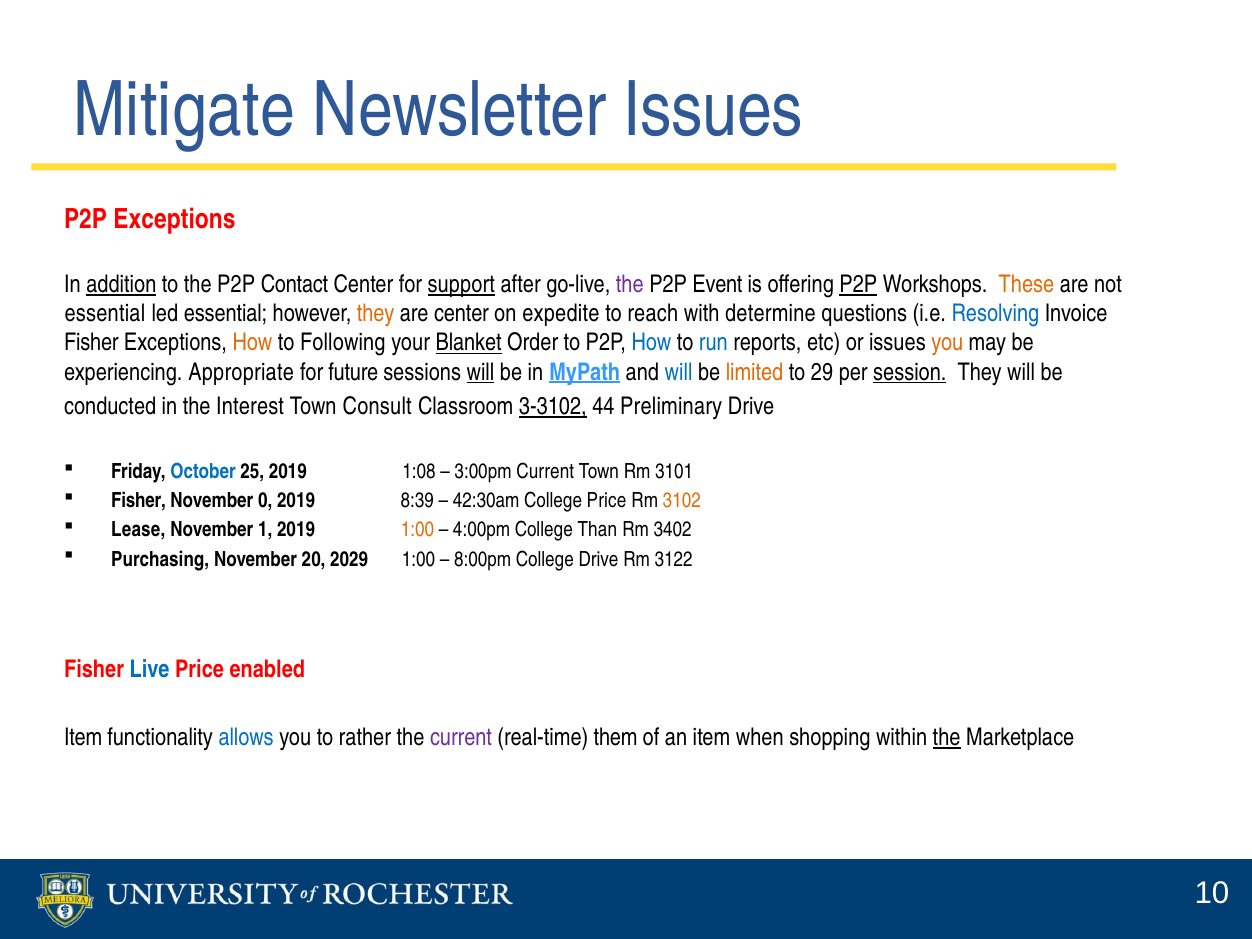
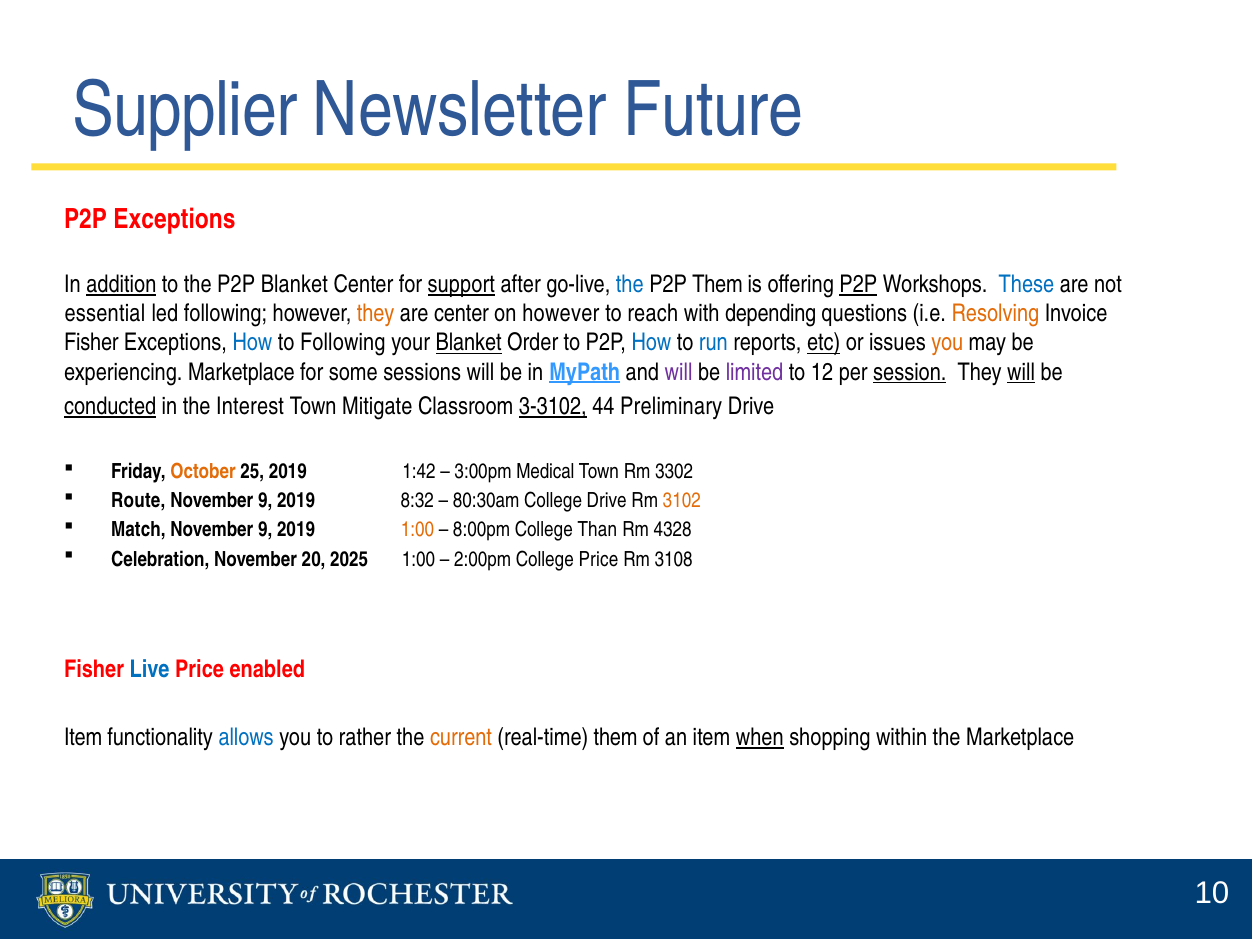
Mitigate: Mitigate -> Supplier (185, 110)
Newsletter Issues: Issues -> Future (714, 110)
P2P Contact: Contact -> Blanket (294, 284)
the colour: purple -> blue (630, 284)
P2P Event: Event -> Them (717, 284)
These colour: orange -> blue (1026, 284)
led essential: essential -> following (226, 314)
on expedite: expedite -> however (561, 314)
determine: determine -> depending (771, 314)
Resolving colour: blue -> orange (995, 314)
How colour: orange -> blue (253, 343)
etc underline: none -> present (824, 343)
experiencing Appropriate: Appropriate -> Marketplace (241, 372)
future: future -> some (353, 372)
will underline: present -> none (480, 372)
will colour: blue -> purple (679, 372)
limited colour: orange -> purple (755, 372)
29: 29 -> 12 (822, 372)
will underline: none -> present (1021, 372)
conducted underline: none -> present (110, 406)
Consult: Consult -> Mitigate (377, 406)
October colour: blue -> orange (203, 472)
1:08: 1:08 -> 1:42 (419, 472)
3:00pm Current: Current -> Medical (545, 472)
3101: 3101 -> 3302 (674, 472)
Fisher: Fisher -> Route (138, 501)
0: 0 -> 9 (265, 501)
8:39: 8:39 -> 8:32 (417, 501)
42:30am: 42:30am -> 80:30am (486, 501)
College Price: Price -> Drive (607, 501)
Lease: Lease -> Match (138, 530)
1: 1 -> 9 (265, 530)
4:00pm: 4:00pm -> 8:00pm (482, 530)
3402: 3402 -> 4328 (673, 530)
Purchasing: Purchasing -> Celebration (160, 559)
2029: 2029 -> 2025 (349, 559)
8:00pm: 8:00pm -> 2:00pm (483, 559)
College Drive: Drive -> Price (598, 559)
3122: 3122 -> 3108 (674, 559)
current colour: purple -> orange (461, 738)
when underline: none -> present (760, 738)
the underline: present -> none (947, 738)
